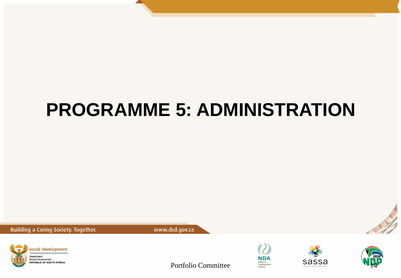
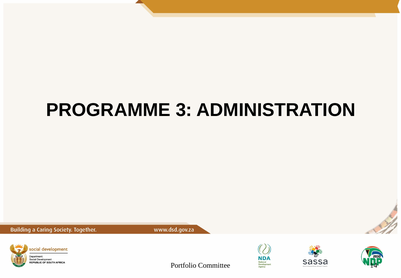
5: 5 -> 3 (184, 110)
